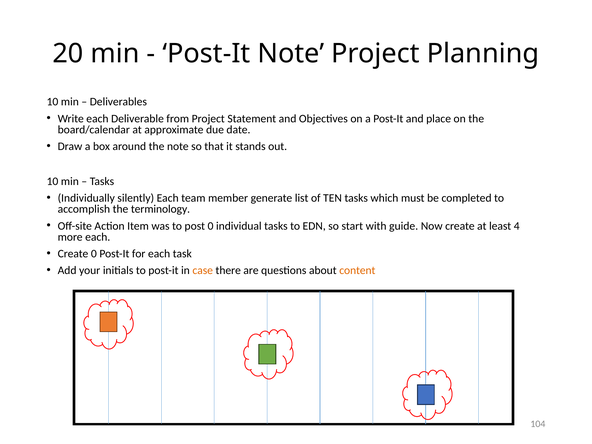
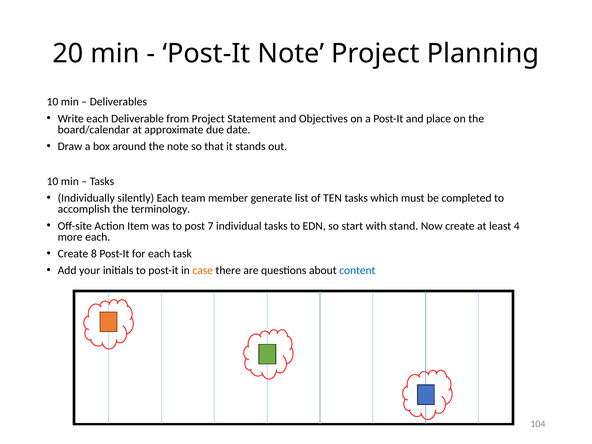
post 0: 0 -> 7 (211, 226)
guide: guide -> stand (404, 226)
Create 0: 0 -> 8 (94, 254)
content colour: orange -> blue (357, 271)
